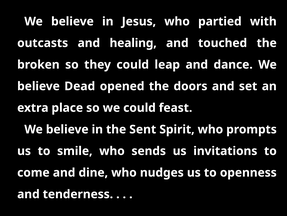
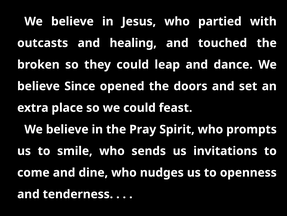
Dead: Dead -> Since (80, 86)
Sent: Sent -> Pray (143, 129)
